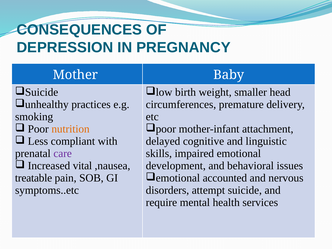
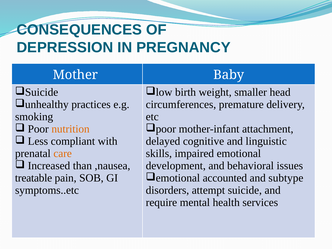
care colour: purple -> orange (63, 153)
vital: vital -> than (82, 166)
nervous: nervous -> subtype (286, 178)
